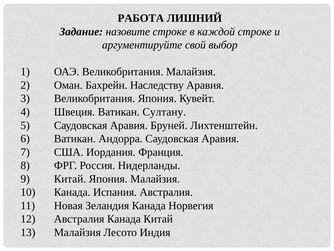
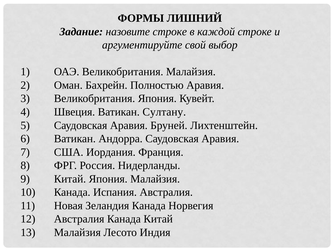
РАБОТА: РАБОТА -> ФОРМЫ (141, 18)
Наследству: Наследству -> Полностью (157, 85)
